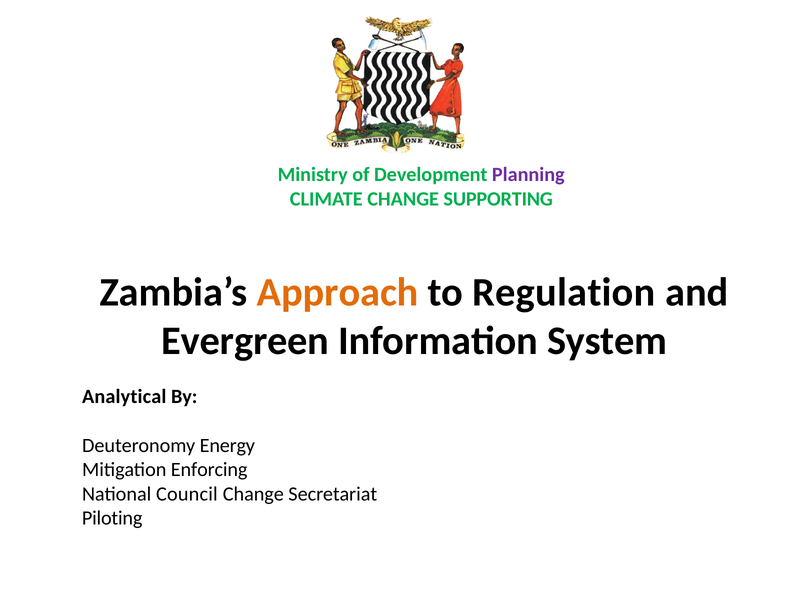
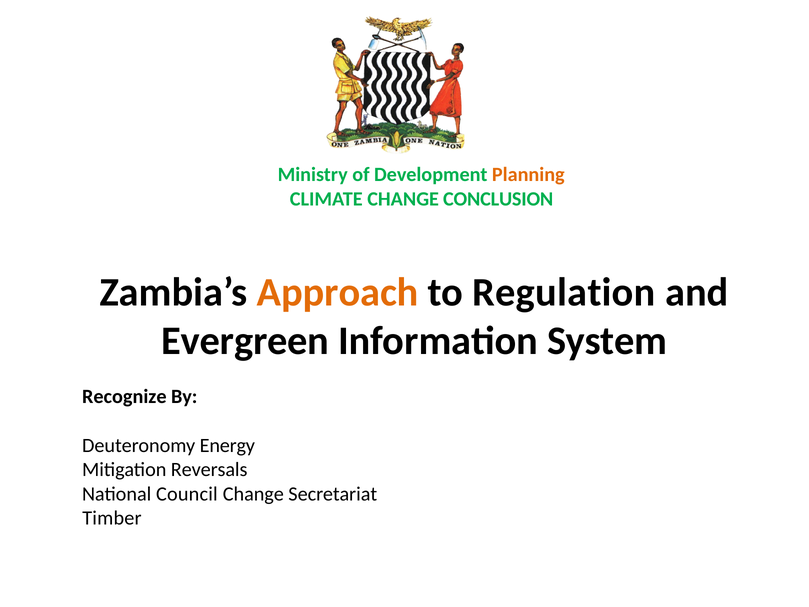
Planning colour: purple -> orange (528, 175)
SUPPORTING: SUPPORTING -> CONCLUSION (498, 199)
Analytical: Analytical -> Recognize (124, 397)
Enforcing: Enforcing -> Reversals (209, 469)
Piloting: Piloting -> Timber (112, 518)
